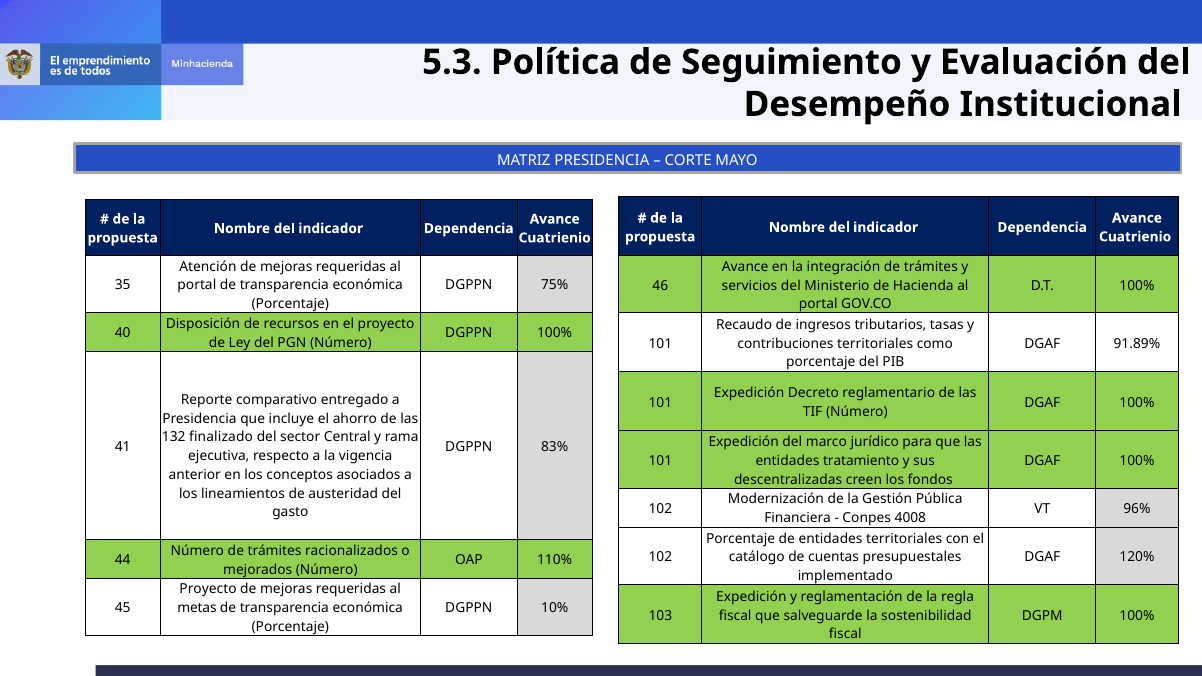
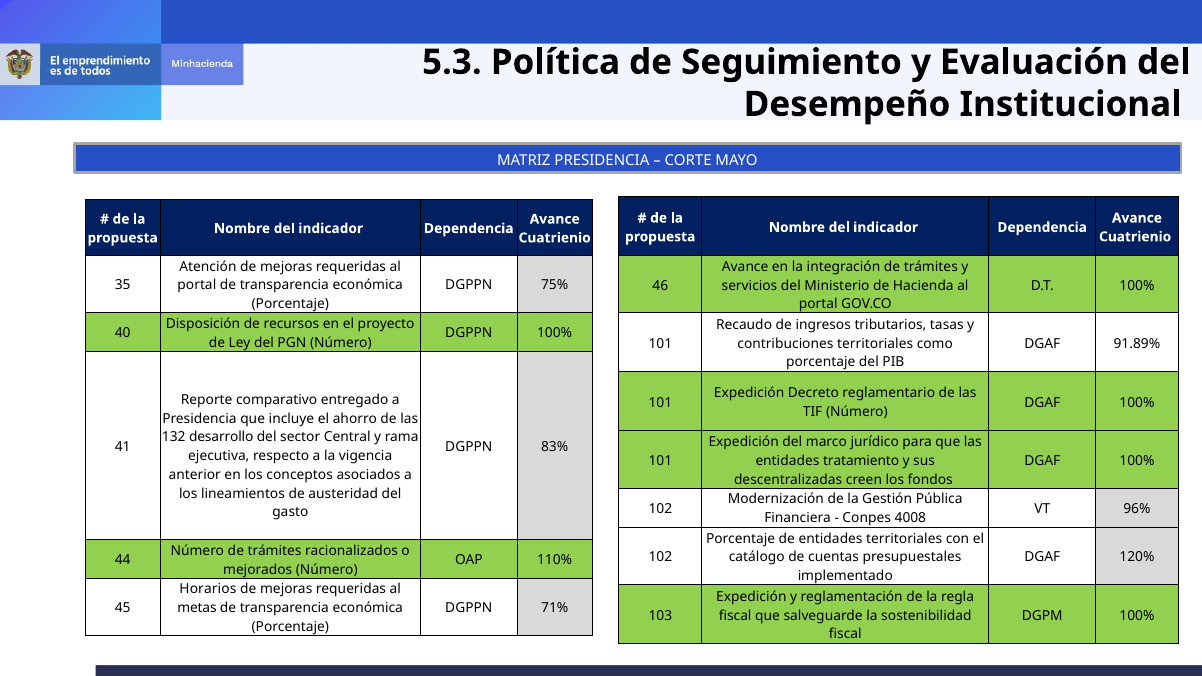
finalizado: finalizado -> desarrollo (221, 437)
Proyecto: Proyecto -> Horarios (208, 590)
10%: 10% -> 71% (555, 608)
